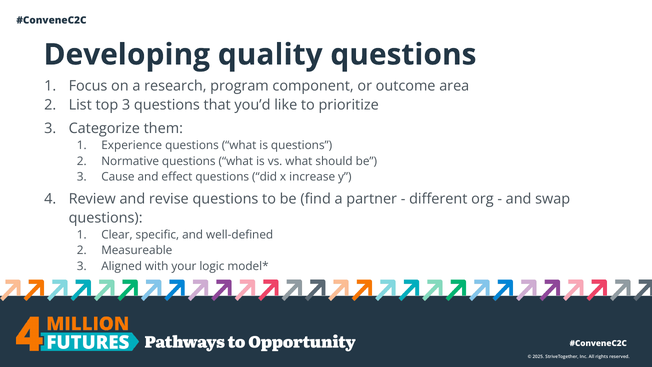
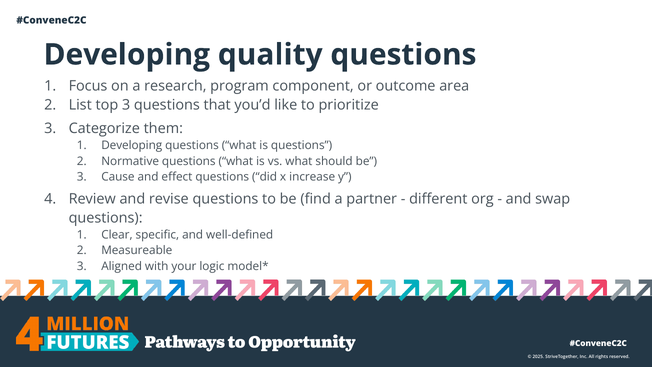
Experience: Experience -> Developing (132, 145)
